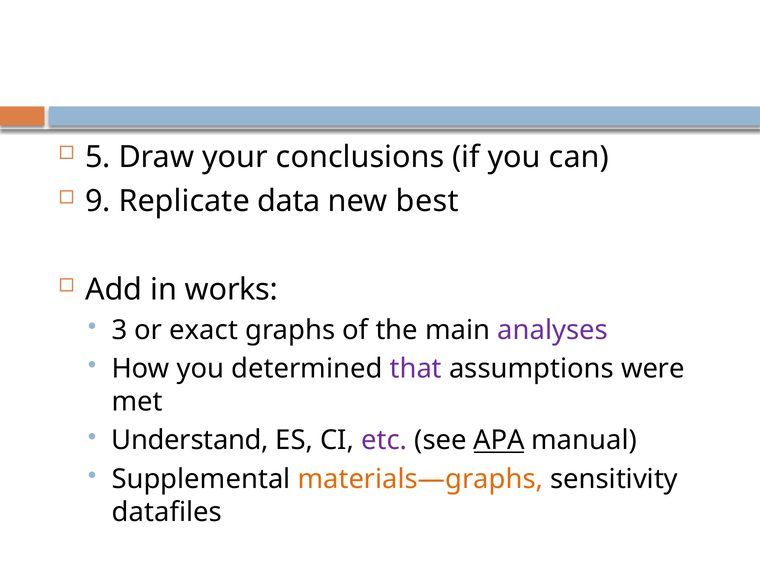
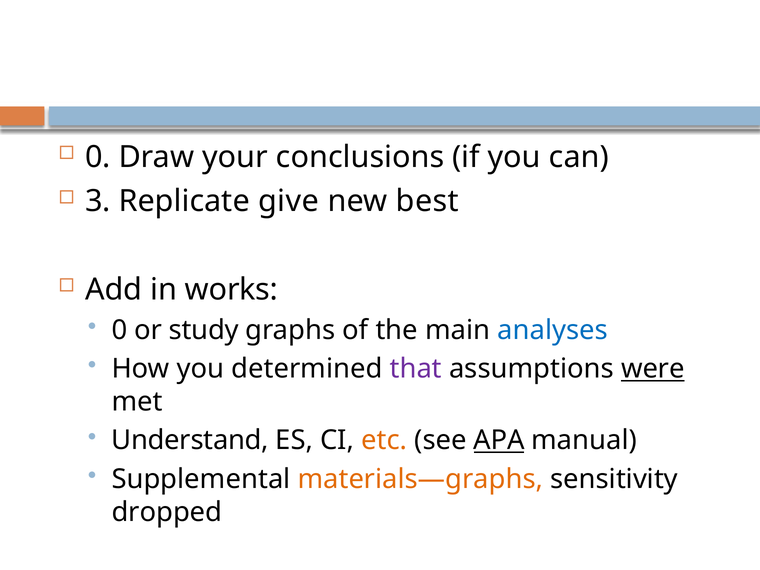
5: 5 -> 0 (98, 157)
9: 9 -> 3 (98, 201)
data: data -> give (289, 201)
3: 3 -> 0 (119, 330)
exact: exact -> study (204, 330)
analyses colour: purple -> blue (553, 330)
were underline: none -> present (653, 369)
etc colour: purple -> orange (384, 440)
datafiles: datafiles -> dropped (167, 512)
